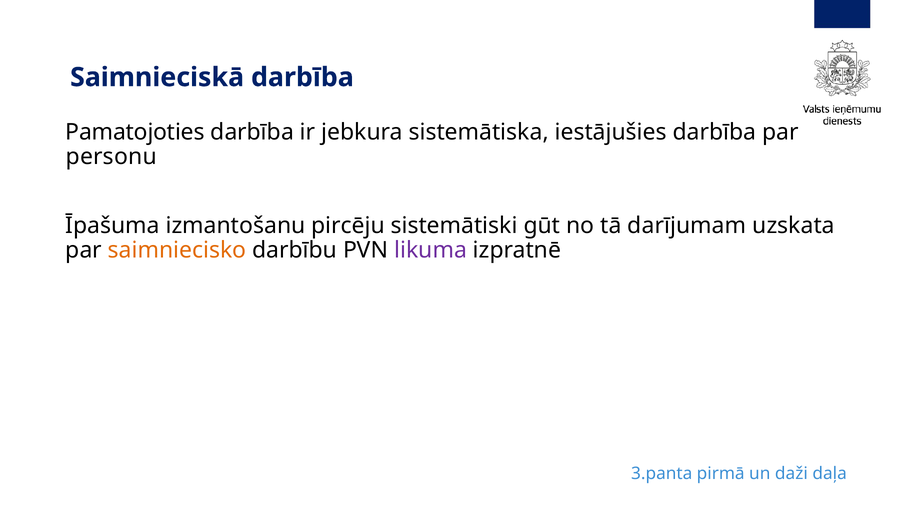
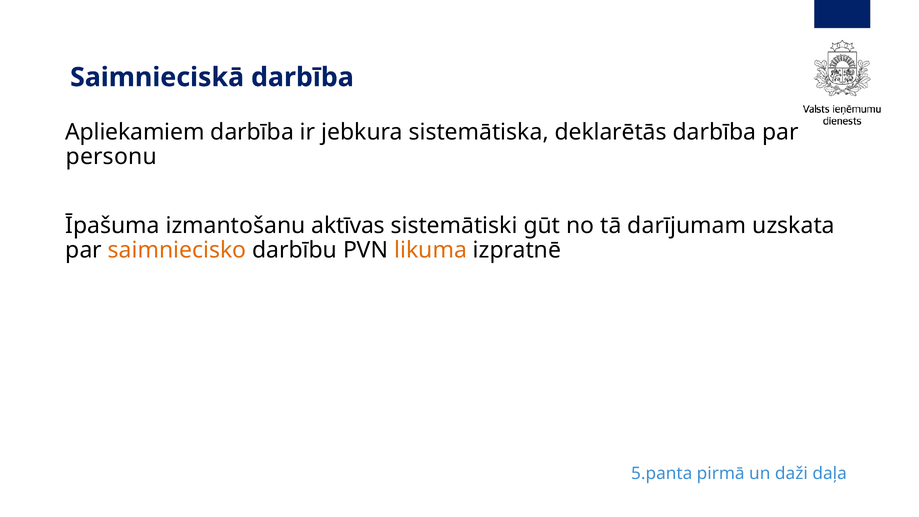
Pamatojoties: Pamatojoties -> Apliekamiem (135, 132)
iestājušies: iestājušies -> deklarētās (611, 132)
pircēju: pircēju -> aktīvas (348, 225)
likuma colour: purple -> orange (431, 250)
3.panta: 3.panta -> 5.panta (662, 474)
